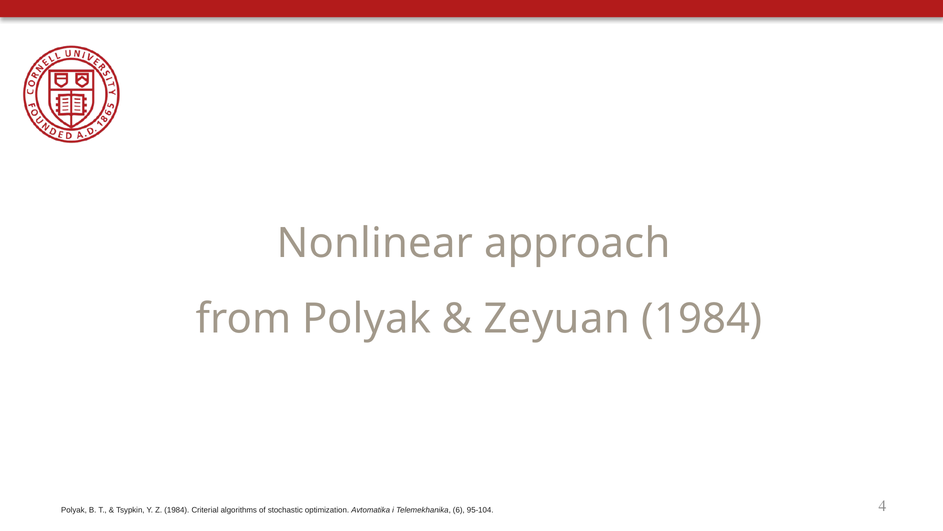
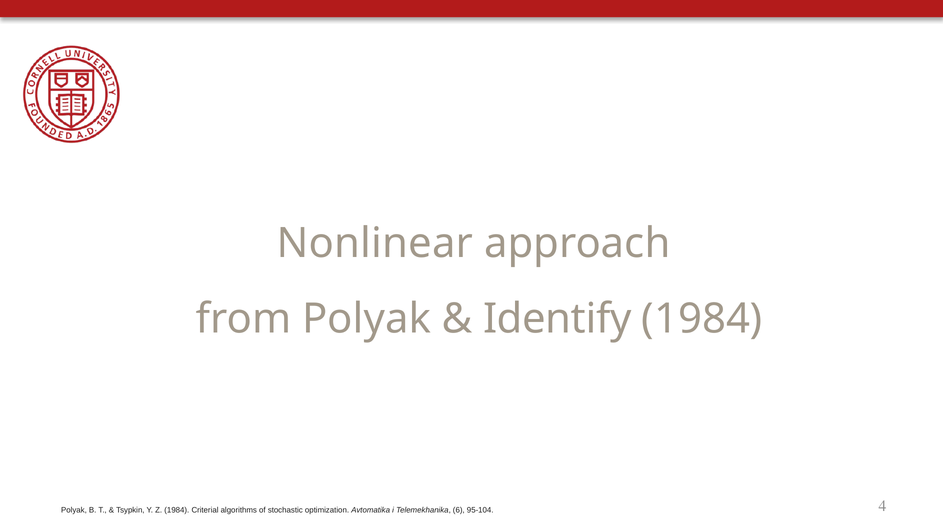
Zeyuan: Zeyuan -> Identify (557, 318)
